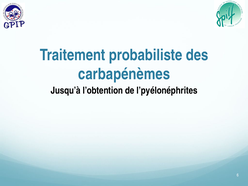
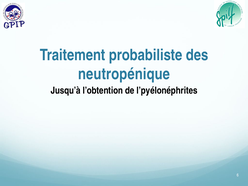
carbapénèmes: carbapénèmes -> neutropénique (124, 74)
